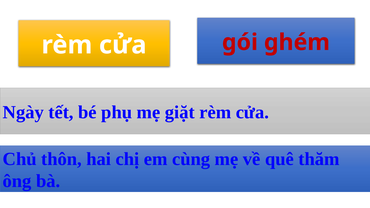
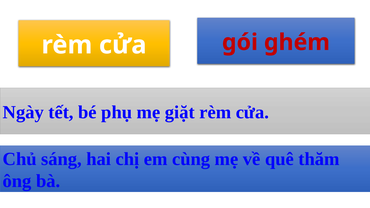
thôn: thôn -> sáng (62, 159)
